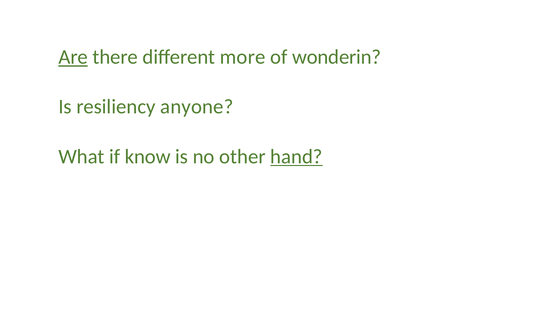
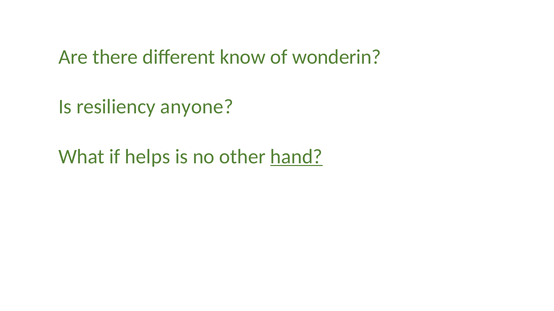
Are underline: present -> none (73, 57)
more: more -> know (243, 57)
know: know -> helps (148, 157)
